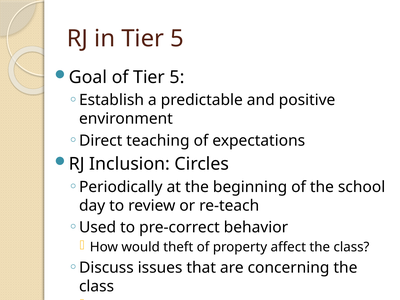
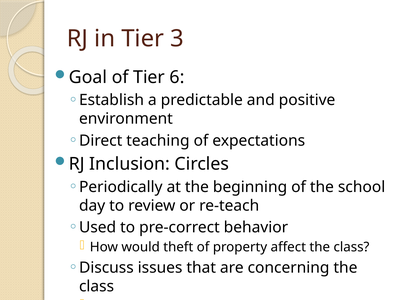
in Tier 5: 5 -> 3 (177, 39)
of Tier 5: 5 -> 6 (177, 77)
